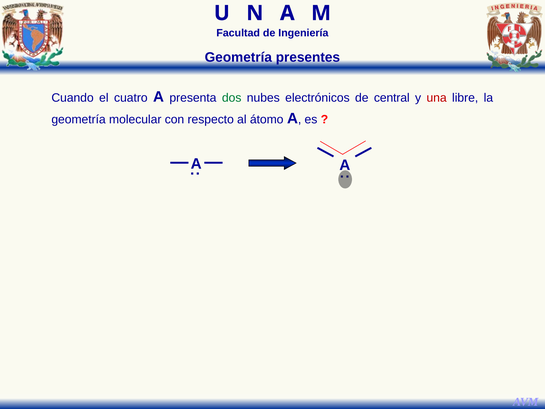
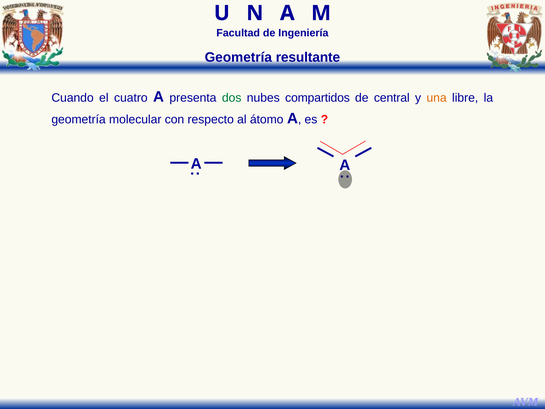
presentes: presentes -> resultante (308, 57)
electrónicos: electrónicos -> compartidos (318, 98)
una colour: red -> orange (437, 98)
